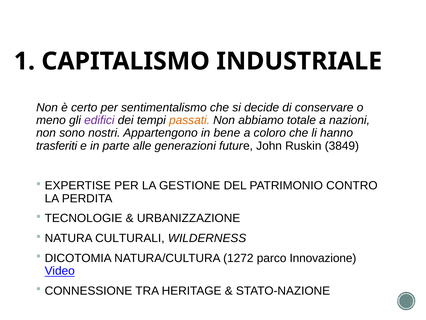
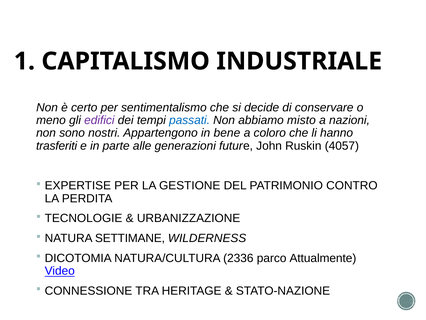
passati colour: orange -> blue (190, 120)
totale: totale -> misto (301, 120)
3849: 3849 -> 4057 (342, 146)
CULTURALI: CULTURALI -> SETTIMANE (130, 238)
1272: 1272 -> 2336 (238, 258)
Innovazione: Innovazione -> Attualmente (323, 258)
